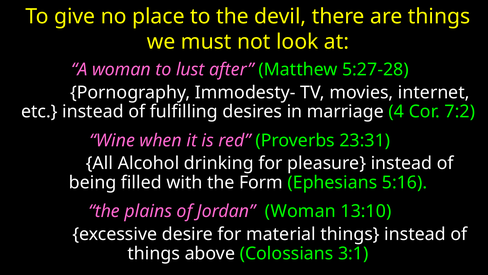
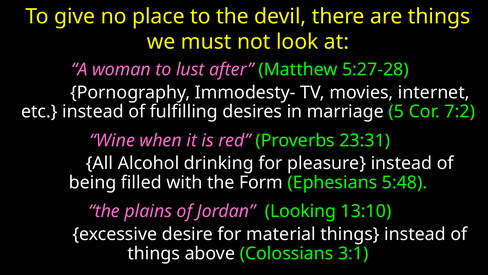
4: 4 -> 5 (396, 112)
5:16: 5:16 -> 5:48 (405, 182)
Jordan Woman: Woman -> Looking (301, 211)
